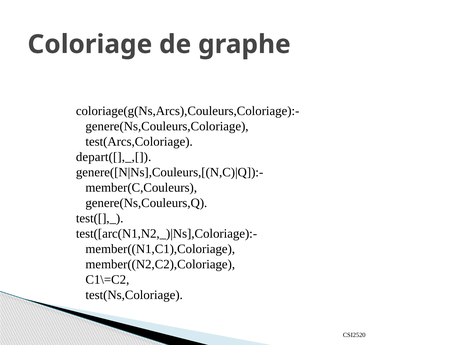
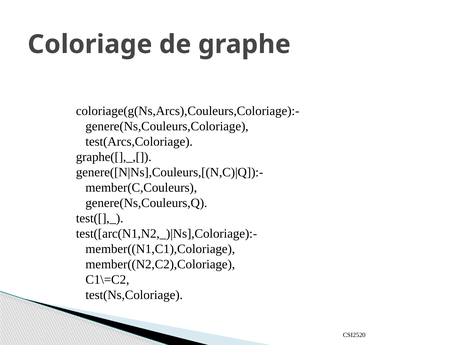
depart([],_,[: depart([],_,[ -> graphe([],_,[ (114, 157)
